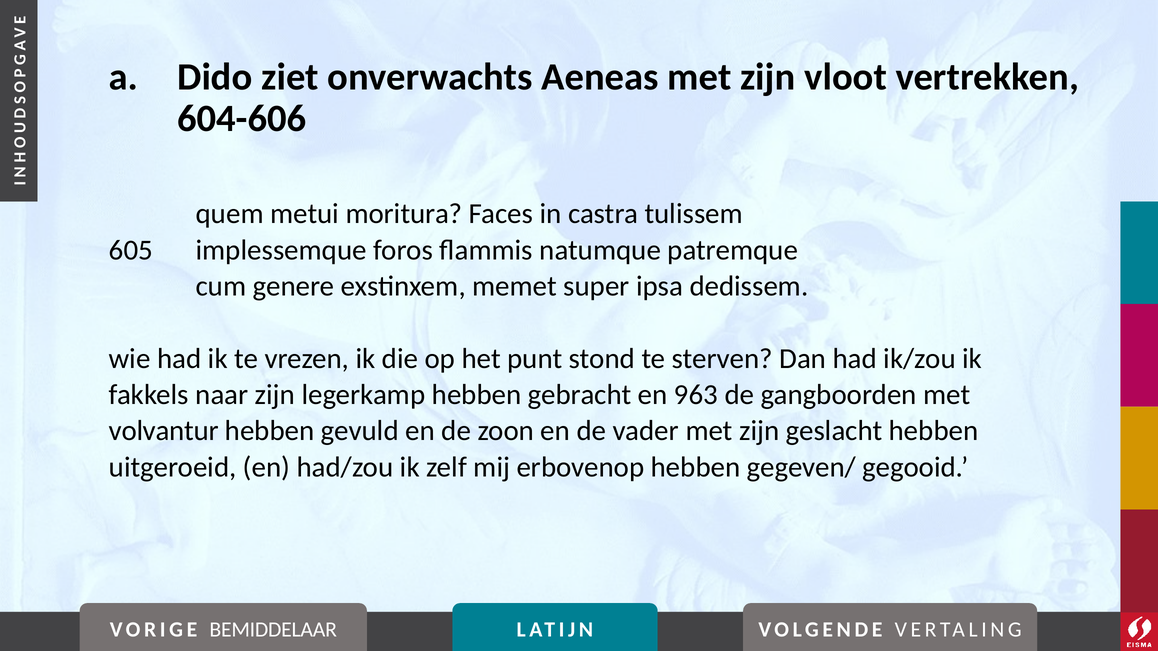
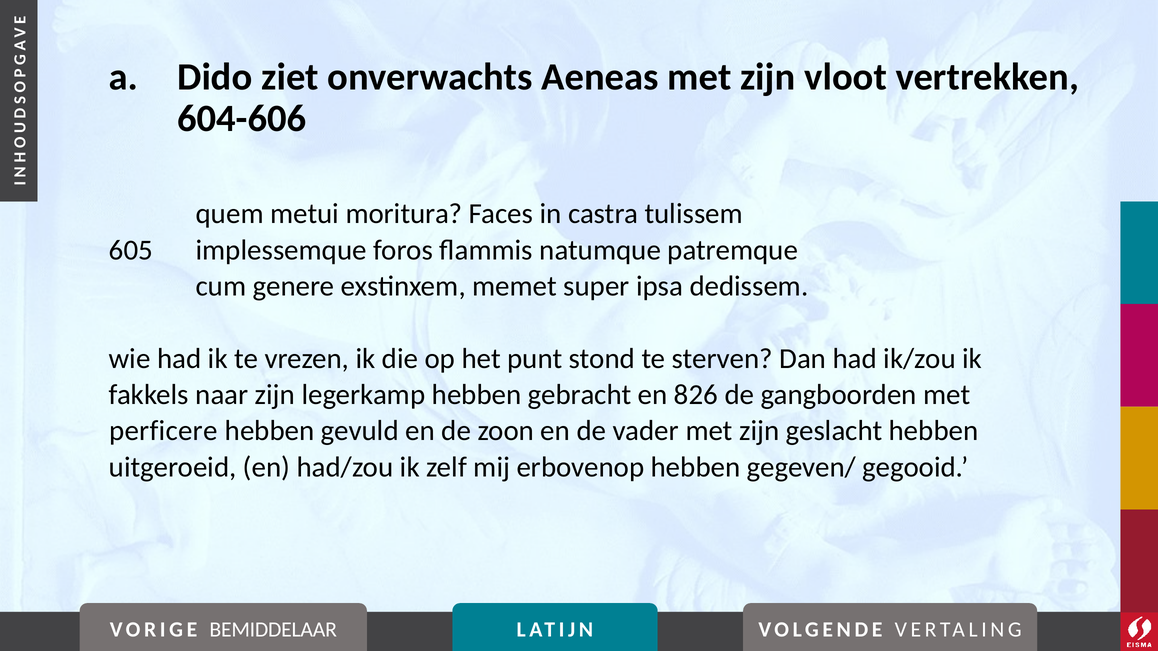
963: 963 -> 826 (696, 395)
volvantur: volvantur -> perficere (163, 431)
